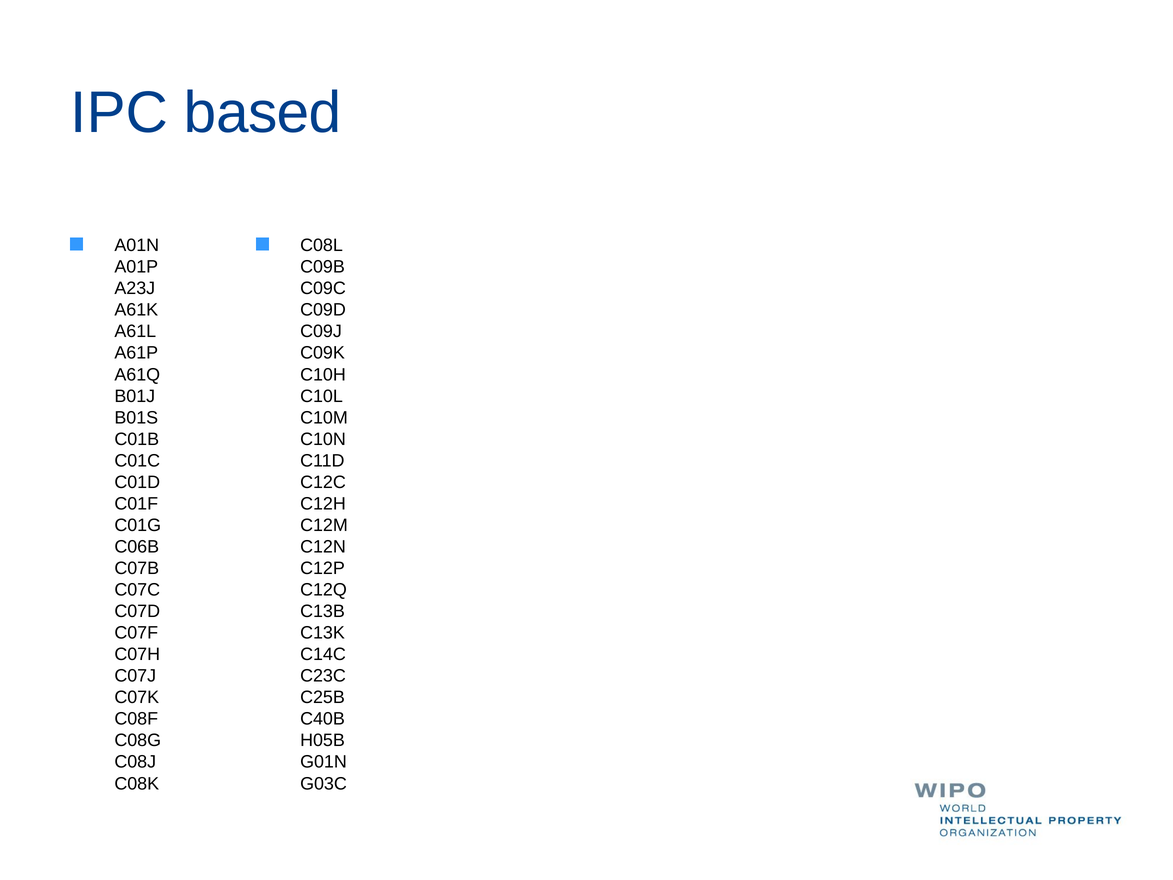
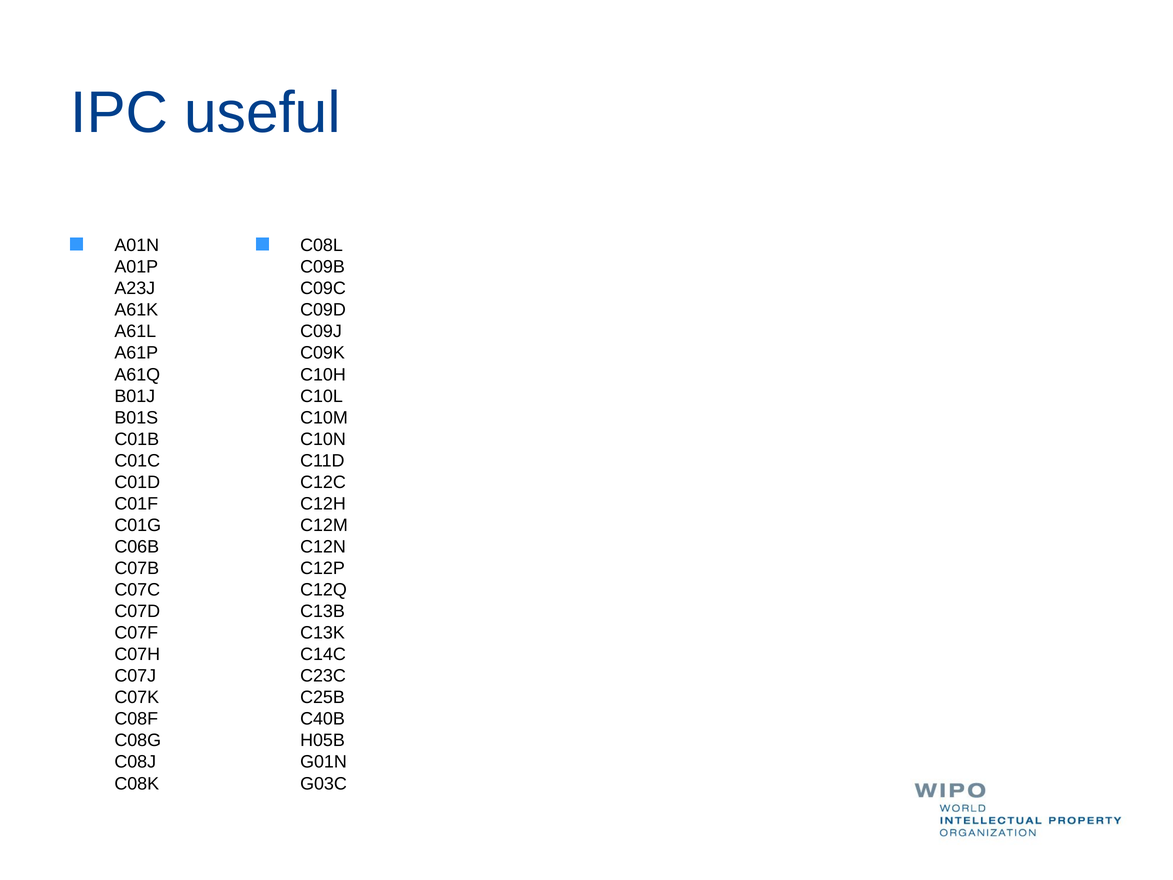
based: based -> useful (262, 113)
